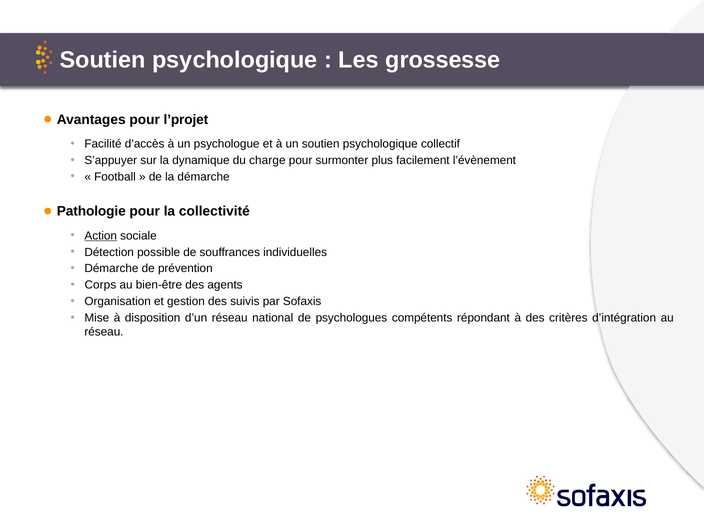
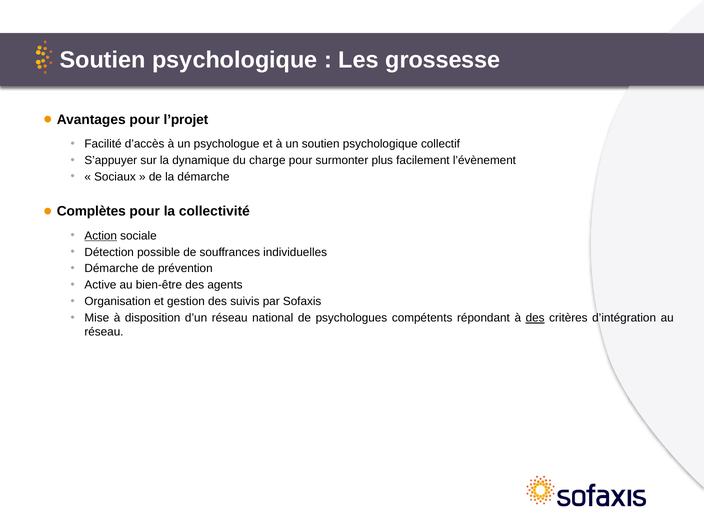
Football: Football -> Sociaux (115, 177)
Pathologie: Pathologie -> Complètes (91, 211)
Corps: Corps -> Active (100, 285)
des underline: none -> present (535, 318)
